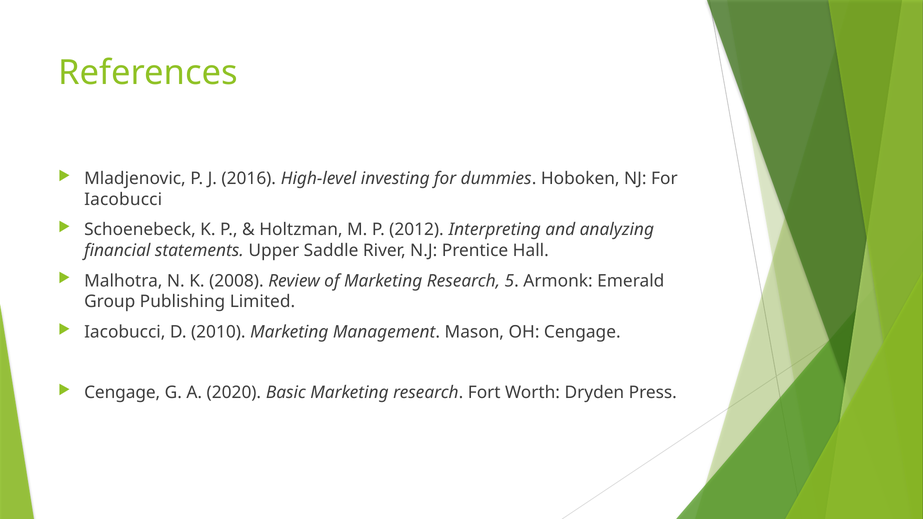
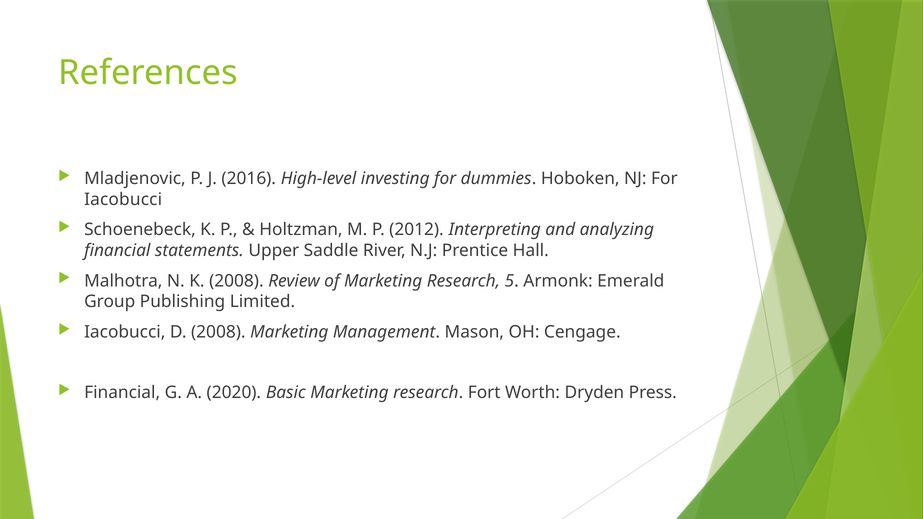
D 2010: 2010 -> 2008 (218, 332)
Cengage: Cengage -> Financial (122, 393)
